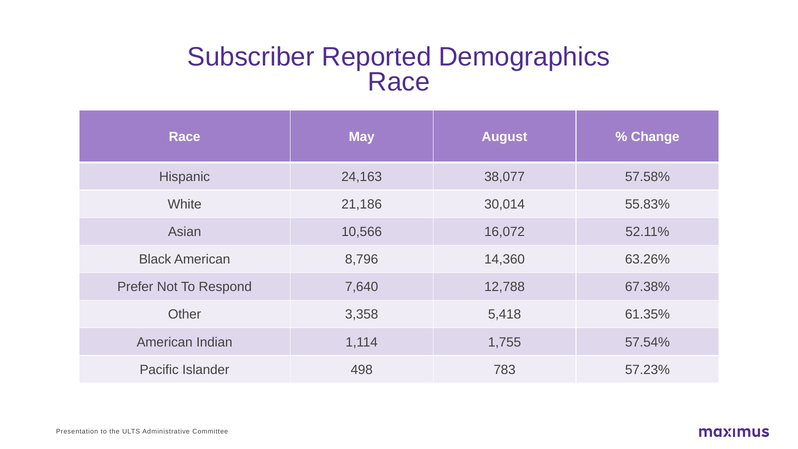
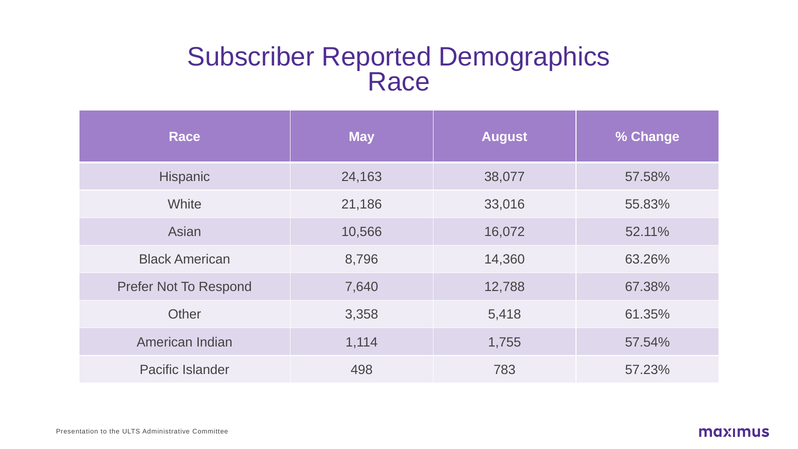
30,014: 30,014 -> 33,016 (505, 204)
